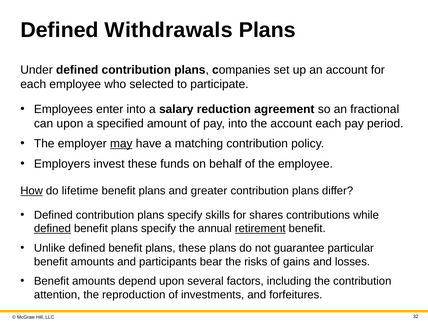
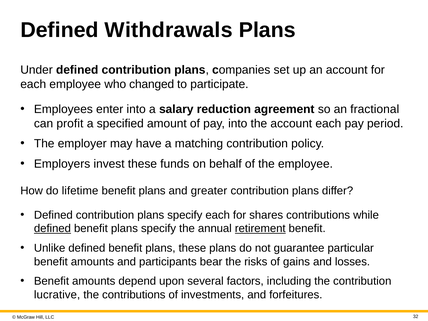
selected: selected -> changed (152, 84)
can upon: upon -> profit (70, 123)
may underline: present -> none (121, 144)
How underline: present -> none (32, 191)
specify skills: skills -> each (218, 215)
attention: attention -> lucrative (57, 295)
the reproduction: reproduction -> contributions (134, 295)
